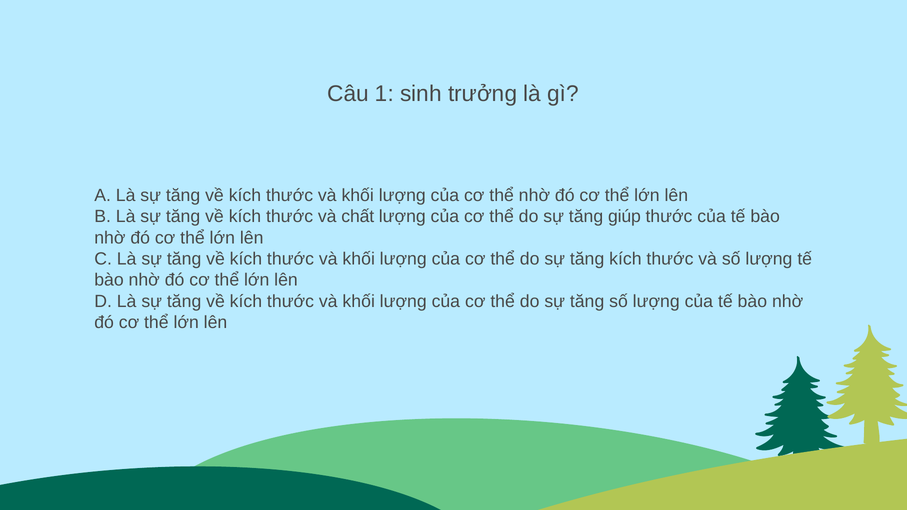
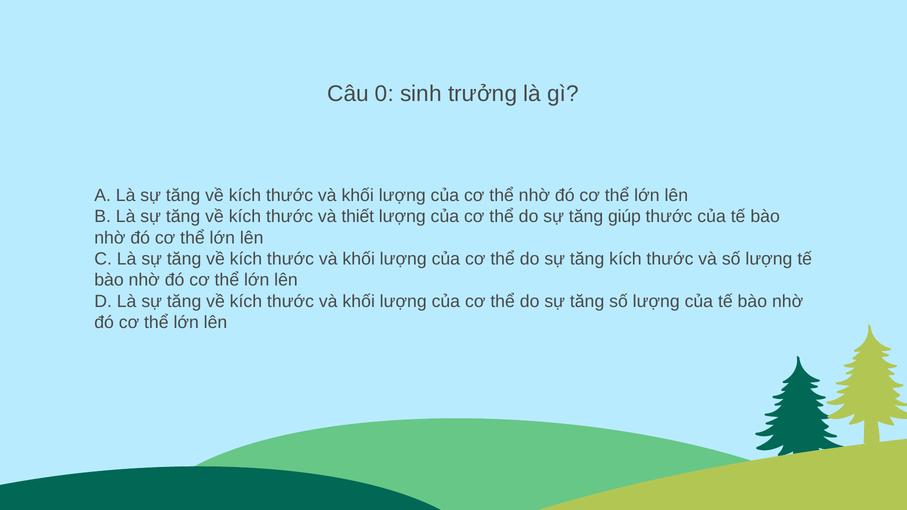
1: 1 -> 0 (384, 94)
chất: chất -> thiết (358, 217)
